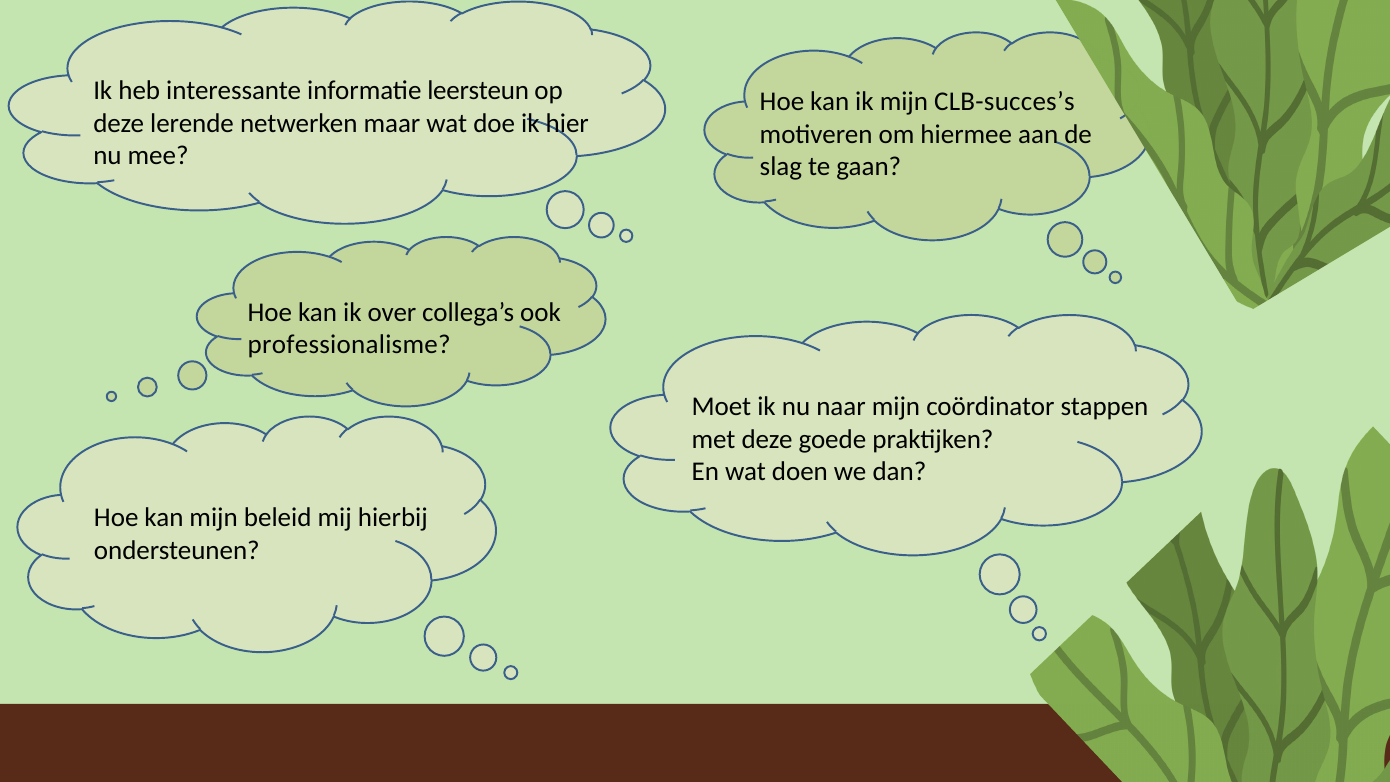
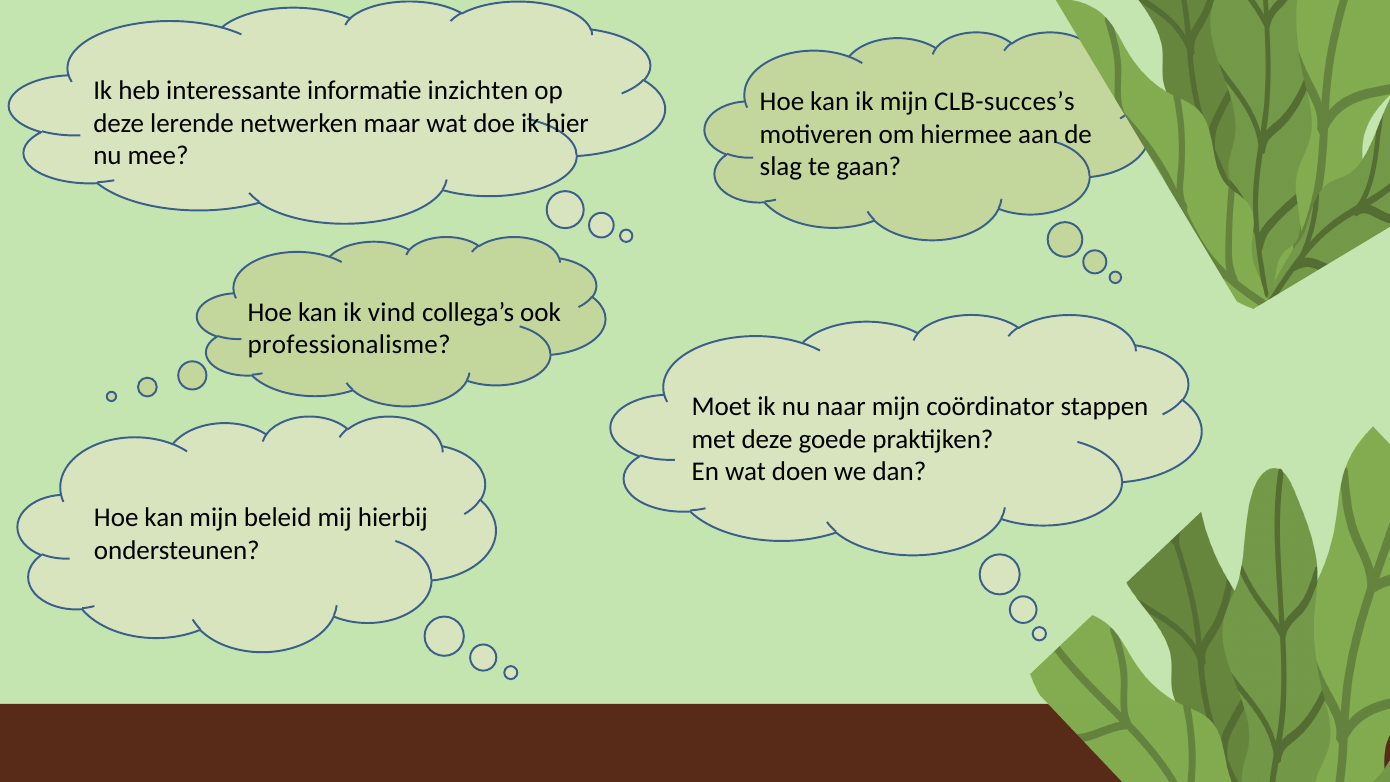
leersteun: leersteun -> inzichten (478, 91)
over: over -> vind (392, 312)
